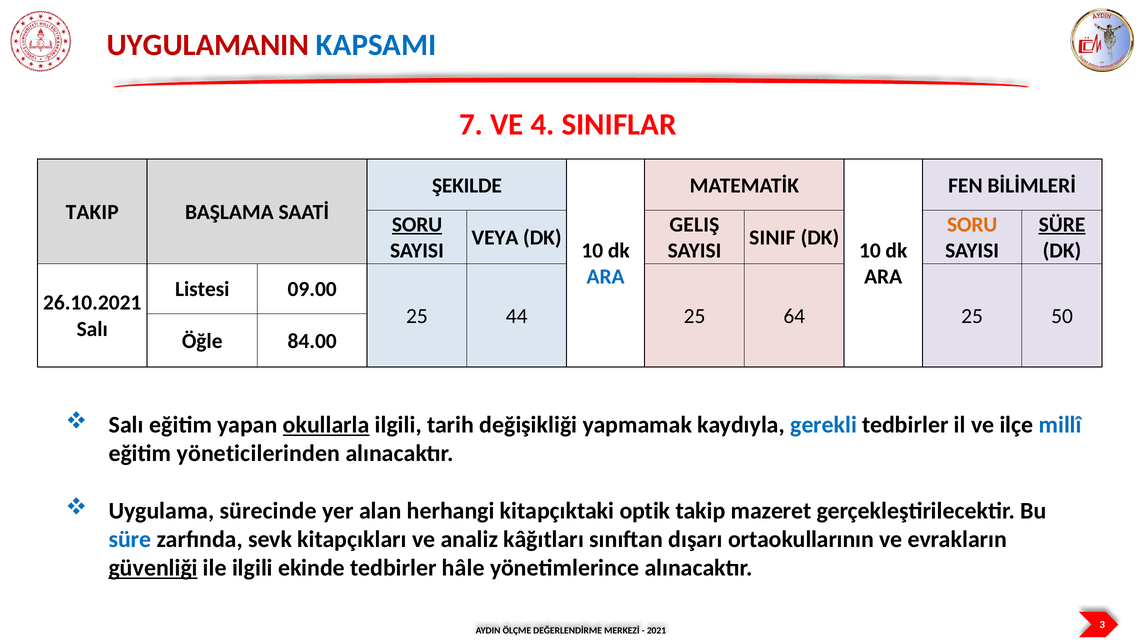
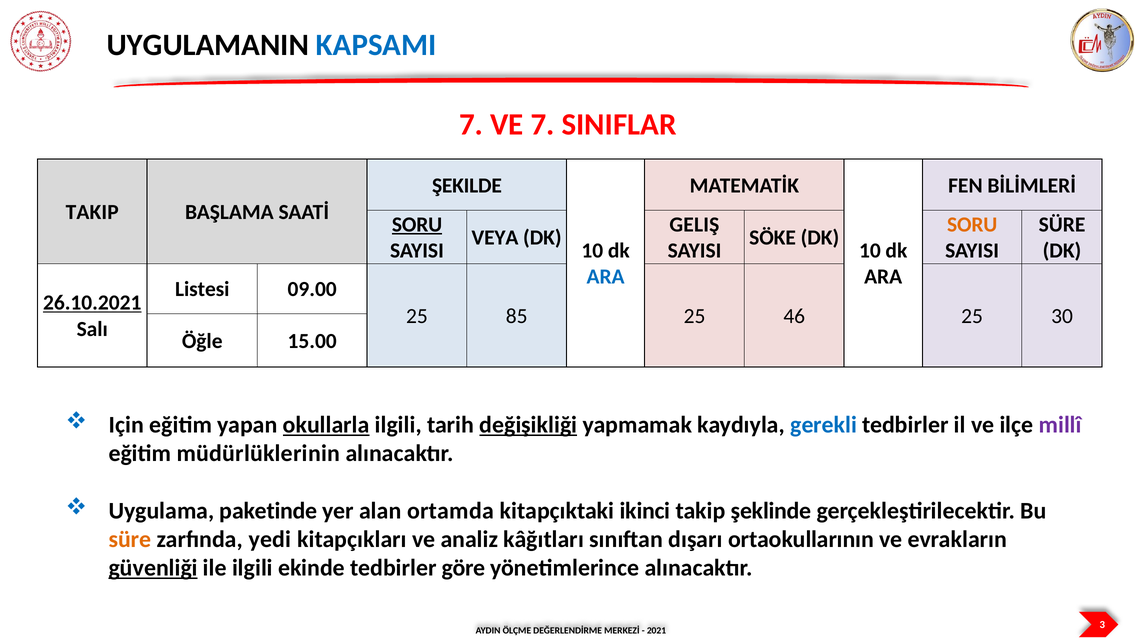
UYGULAMANIN colour: red -> black (208, 45)
VE 4: 4 -> 7 (543, 125)
SÜRE underline: present -> none (1062, 225)
SINIF: SINIF -> SÖKE (773, 238)
26.10.2021 underline: none -> present (92, 303)
44: 44 -> 85 (517, 316)
64: 64 -> 46 (794, 316)
50: 50 -> 30 (1062, 316)
84.00: 84.00 -> 15.00 (312, 341)
Salı: Salı -> Için (126, 425)
değişikliği underline: none -> present (528, 425)
millî colour: blue -> purple (1060, 425)
yöneticilerinden: yöneticilerinden -> müdürlüklerinin (258, 454)
sürecinde: sürecinde -> paketinde (268, 511)
herhangi: herhangi -> ortamda (451, 511)
optik: optik -> ikinci (645, 511)
mazeret: mazeret -> şeklinde (771, 511)
süre colour: blue -> orange (130, 539)
sevk: sevk -> yedi (270, 539)
hâle: hâle -> göre (463, 568)
